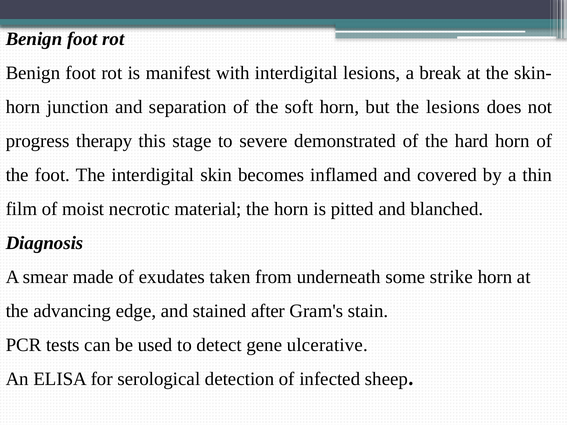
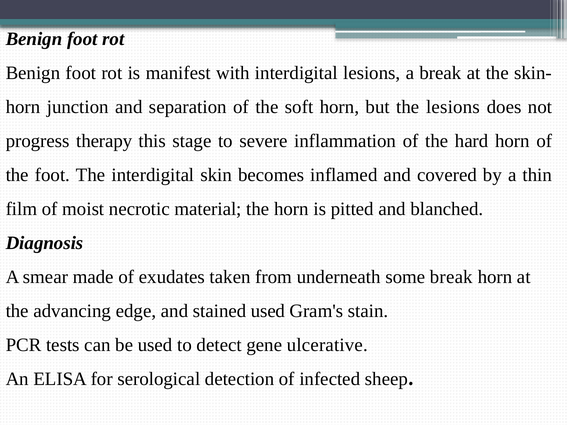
demonstrated: demonstrated -> inflammation (345, 141)
some strike: strike -> break (451, 277)
stained after: after -> used (268, 311)
